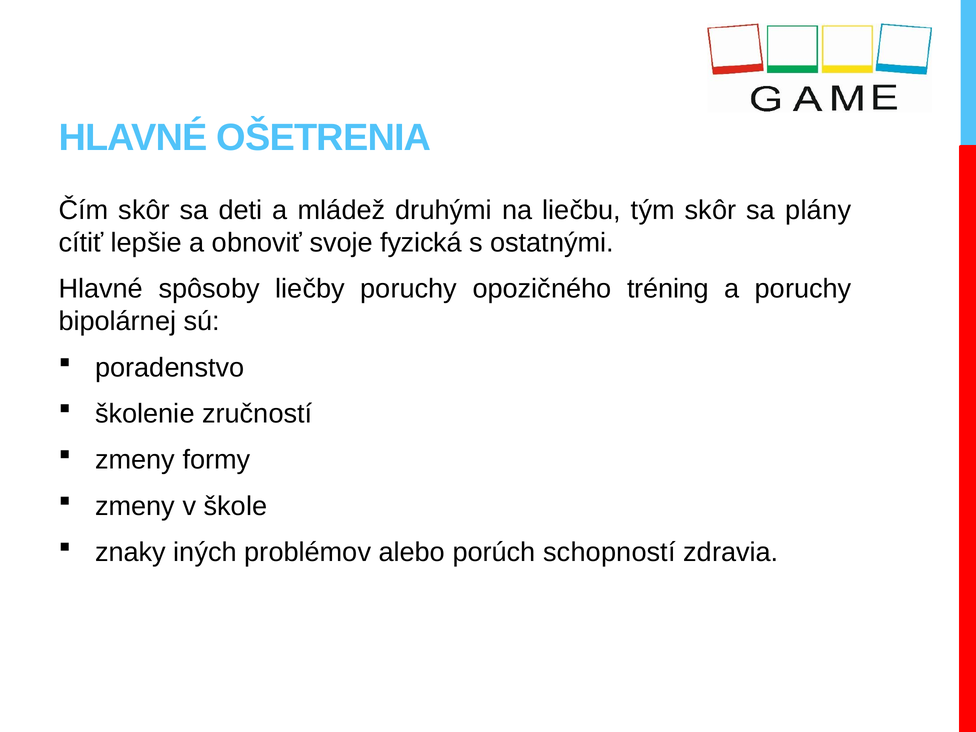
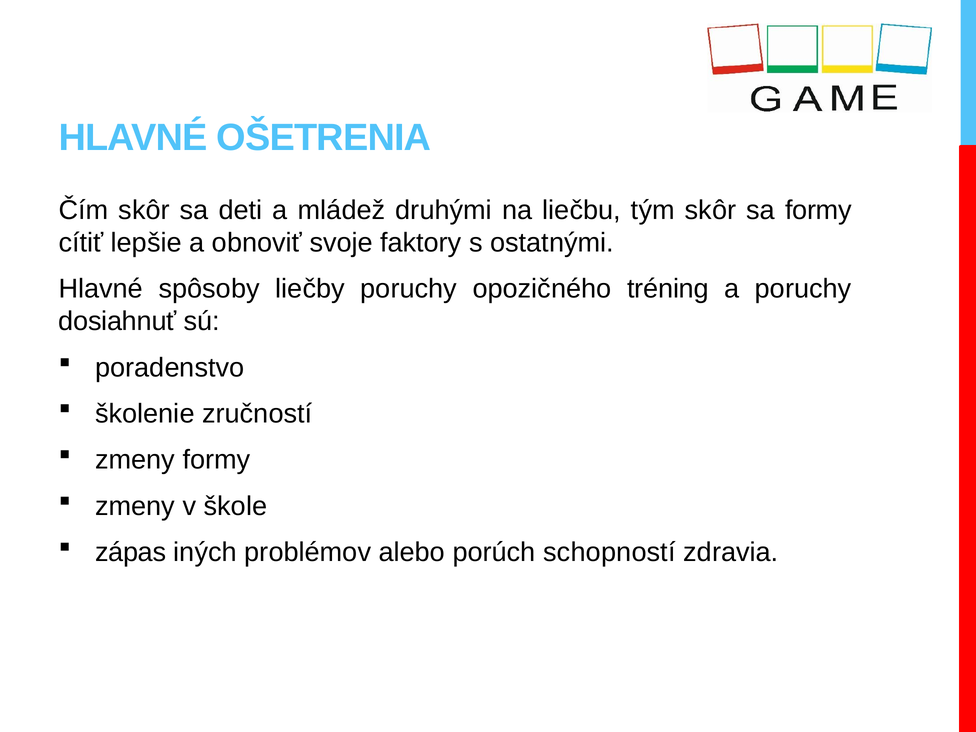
sa plány: plány -> formy (818, 210)
fyzická: fyzická -> faktory (421, 243)
bipolárnej: bipolárnej -> dosiahnuť (117, 321)
znaky: znaky -> zápas (131, 552)
